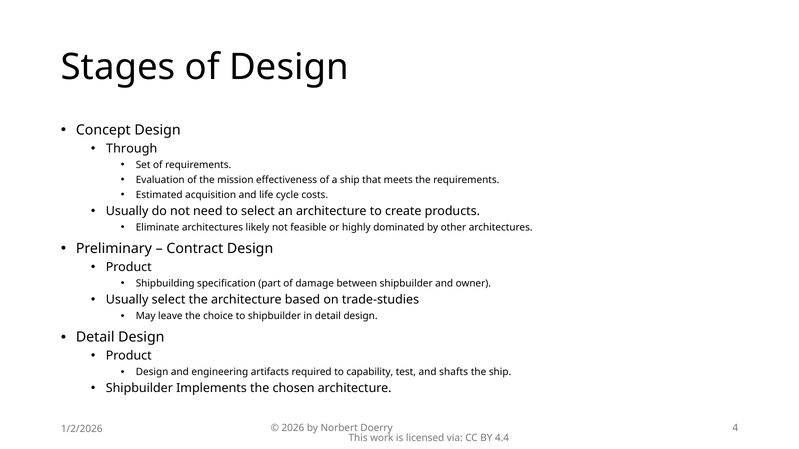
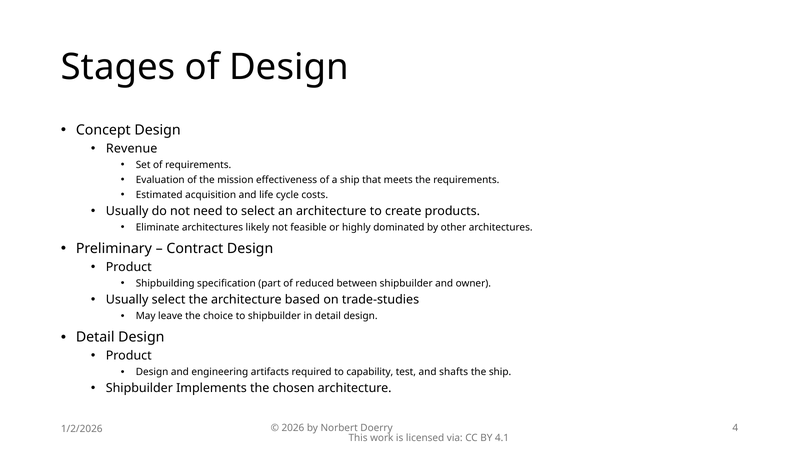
Through: Through -> Revenue (132, 149)
damage: damage -> reduced (315, 284)
4.4: 4.4 -> 4.1 (502, 438)
